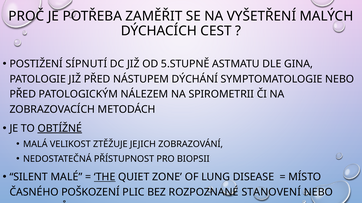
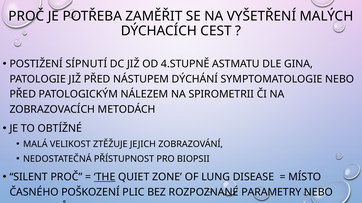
5.STUPNĚ: 5.STUPNĚ -> 4.STUPNĚ (185, 64)
OBTÍŽNÉ underline: present -> none (60, 129)
SILENT MALÉ: MALÉ -> PROČ (66, 178)
STANOVENÍ: STANOVENÍ -> PARAMETRY (271, 193)
